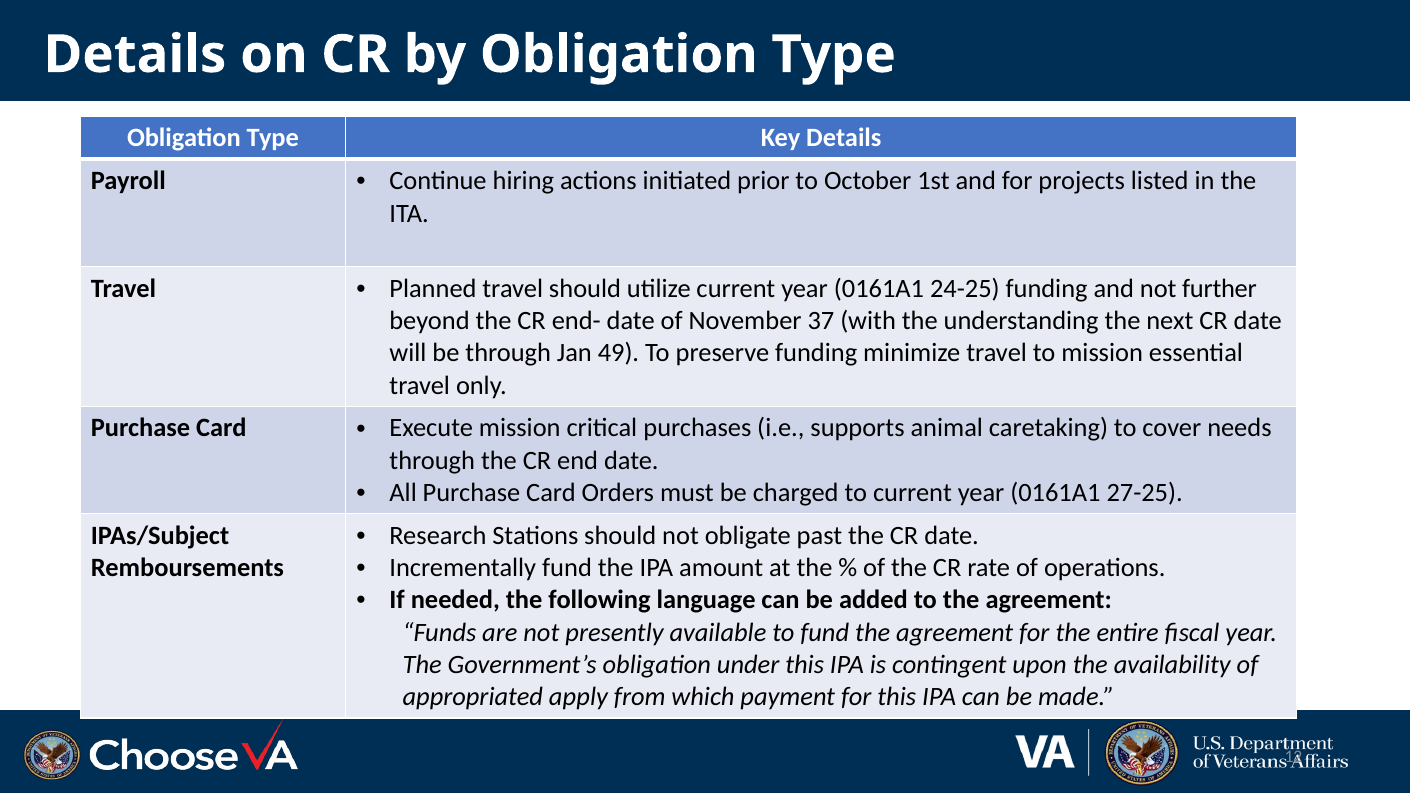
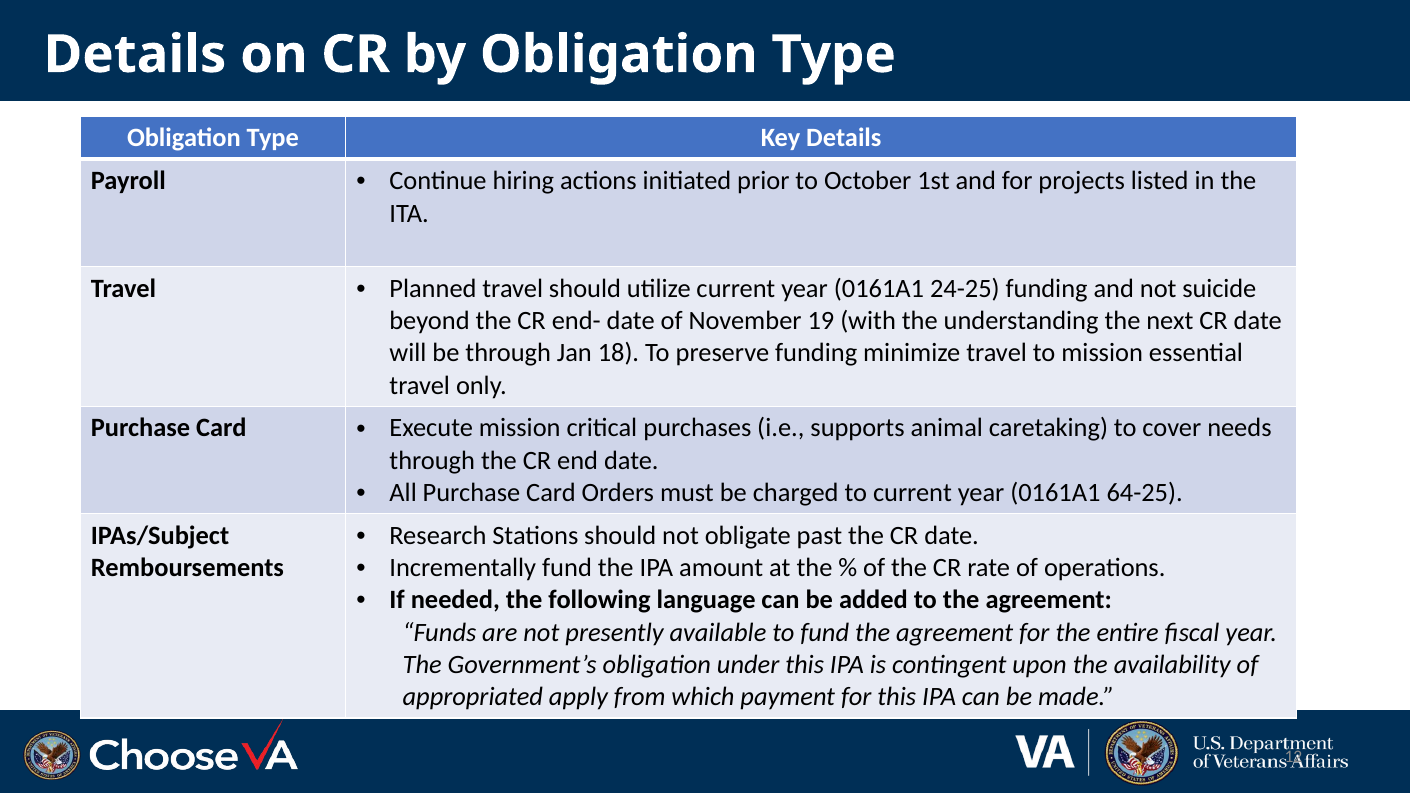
further: further -> suicide (1219, 289)
37: 37 -> 19 (821, 321)
49: 49 -> 18 (618, 353)
27-25: 27-25 -> 64-25 (1145, 493)
